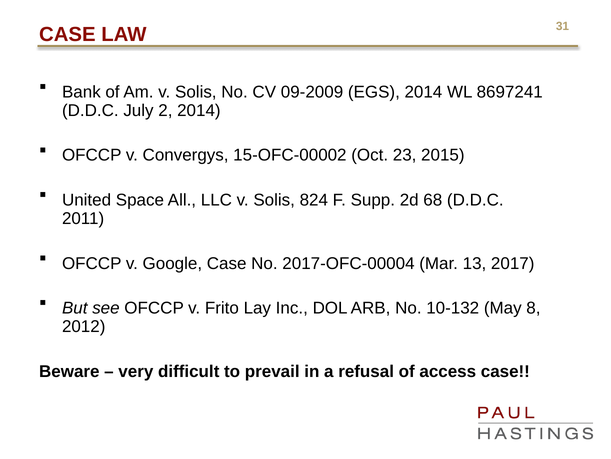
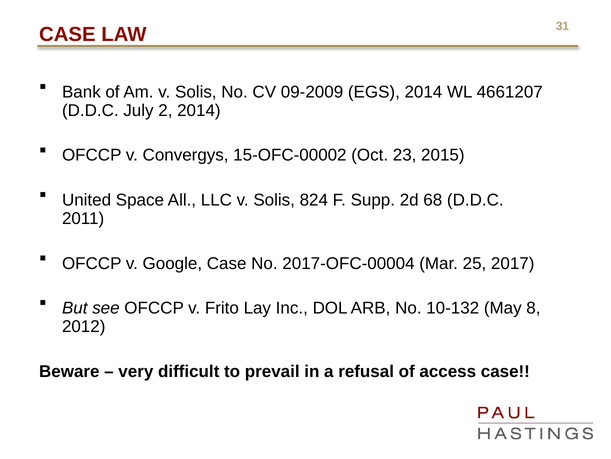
8697241: 8697241 -> 4661207 (510, 92)
13: 13 -> 25 (475, 263)
